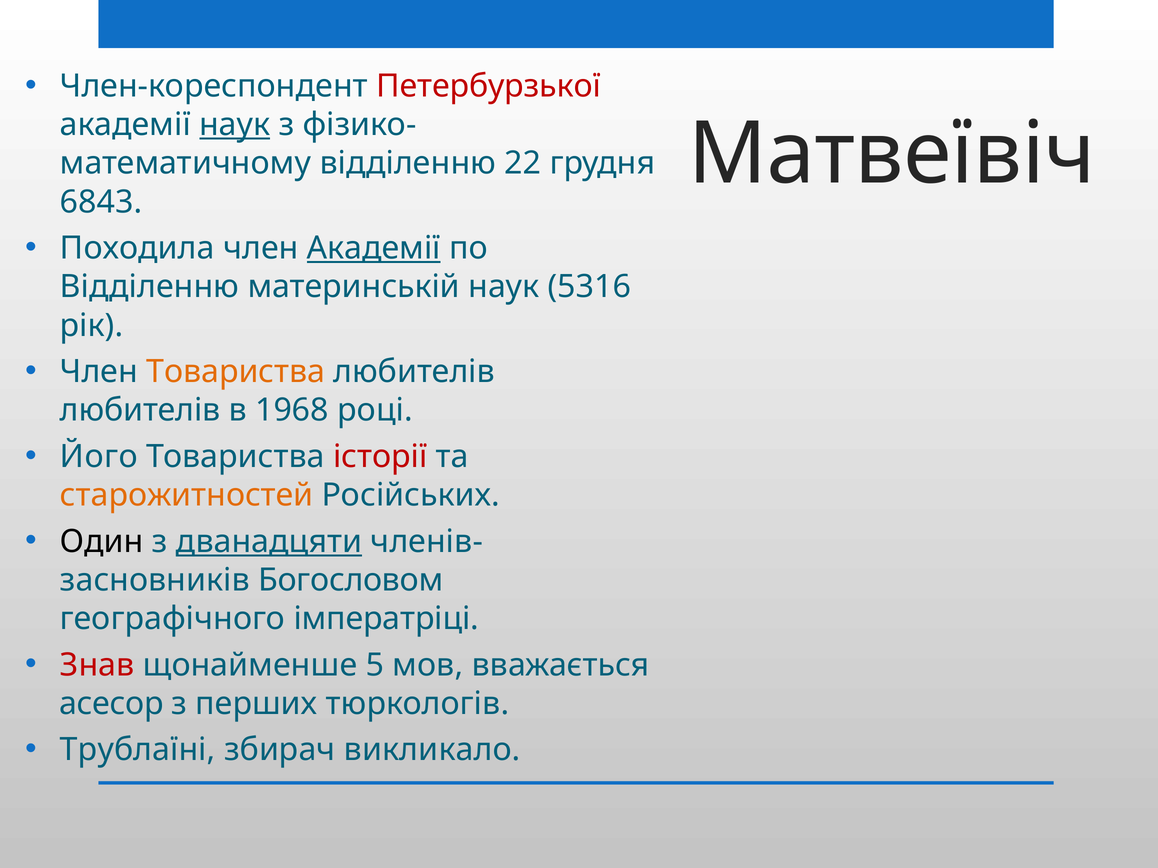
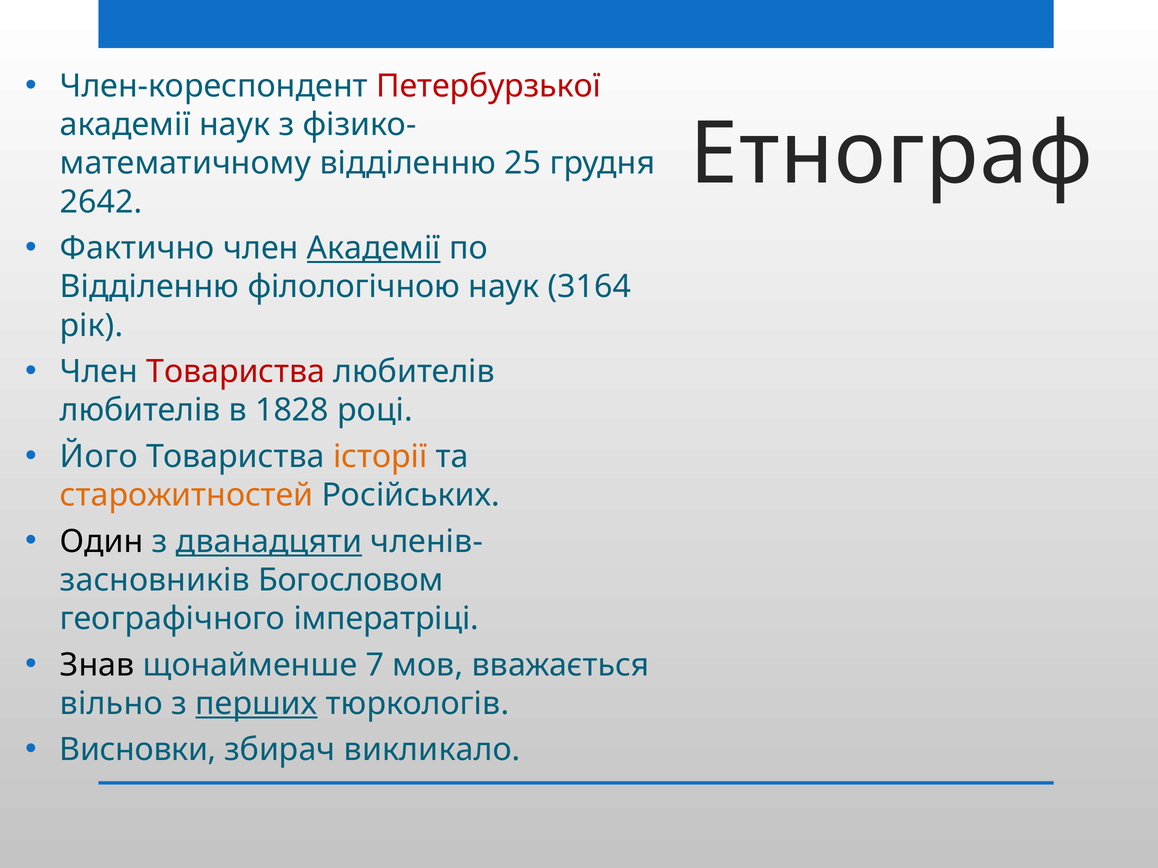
наук underline: present -> none (235, 125)
Матвеївіч: Матвеївіч -> Етнограф (891, 154)
22: 22 -> 25 (523, 163)
6843: 6843 -> 2642 (101, 202)
Походила: Походила -> Фактично (137, 248)
материнській: материнській -> філологічною (354, 287)
5316: 5316 -> 3164 (589, 287)
Товариства colour: orange -> red (236, 372)
1968: 1968 -> 1828 (292, 411)
історії colour: red -> orange (380, 457)
Знав colour: red -> black (97, 665)
5: 5 -> 7 (375, 665)
асесор: асесор -> вільно (111, 704)
перших underline: none -> present (256, 704)
Трублаїні: Трублаїні -> Висновки (138, 750)
